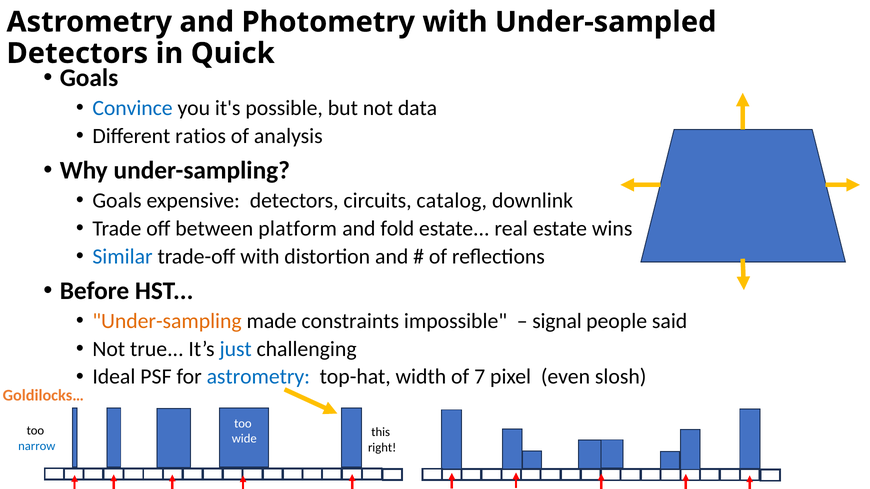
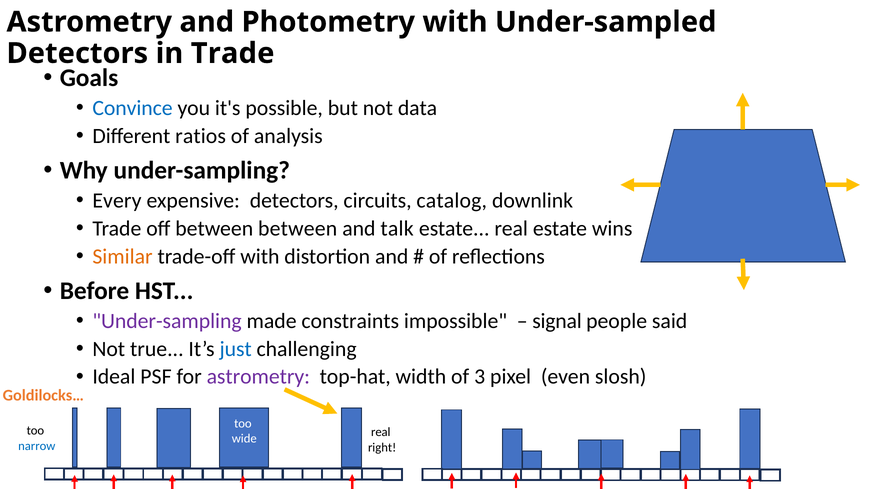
in Quick: Quick -> Trade (233, 53)
Goals: Goals -> Every (117, 201)
between platform: platform -> between (298, 229)
fold: fold -> talk (397, 229)
Similar colour: blue -> orange (122, 257)
Under-sampling colour: orange -> purple (167, 321)
astrometry colour: blue -> purple (258, 377)
7: 7 -> 3 (480, 377)
this: this -> real (381, 432)
